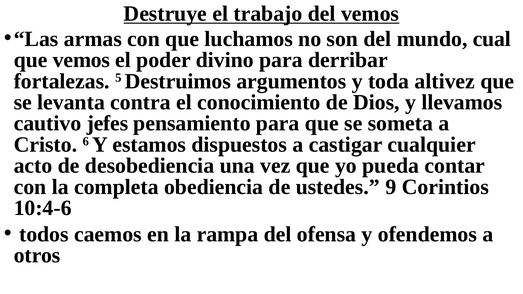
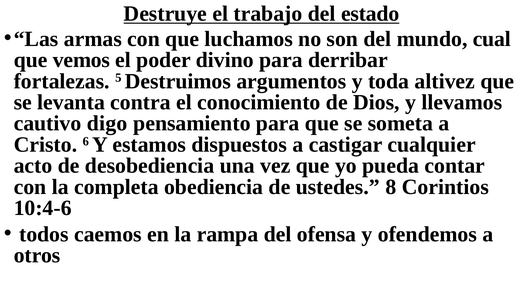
del vemos: vemos -> estado (370, 14)
jefes: jefes -> digo (107, 124)
9: 9 -> 8 (391, 187)
